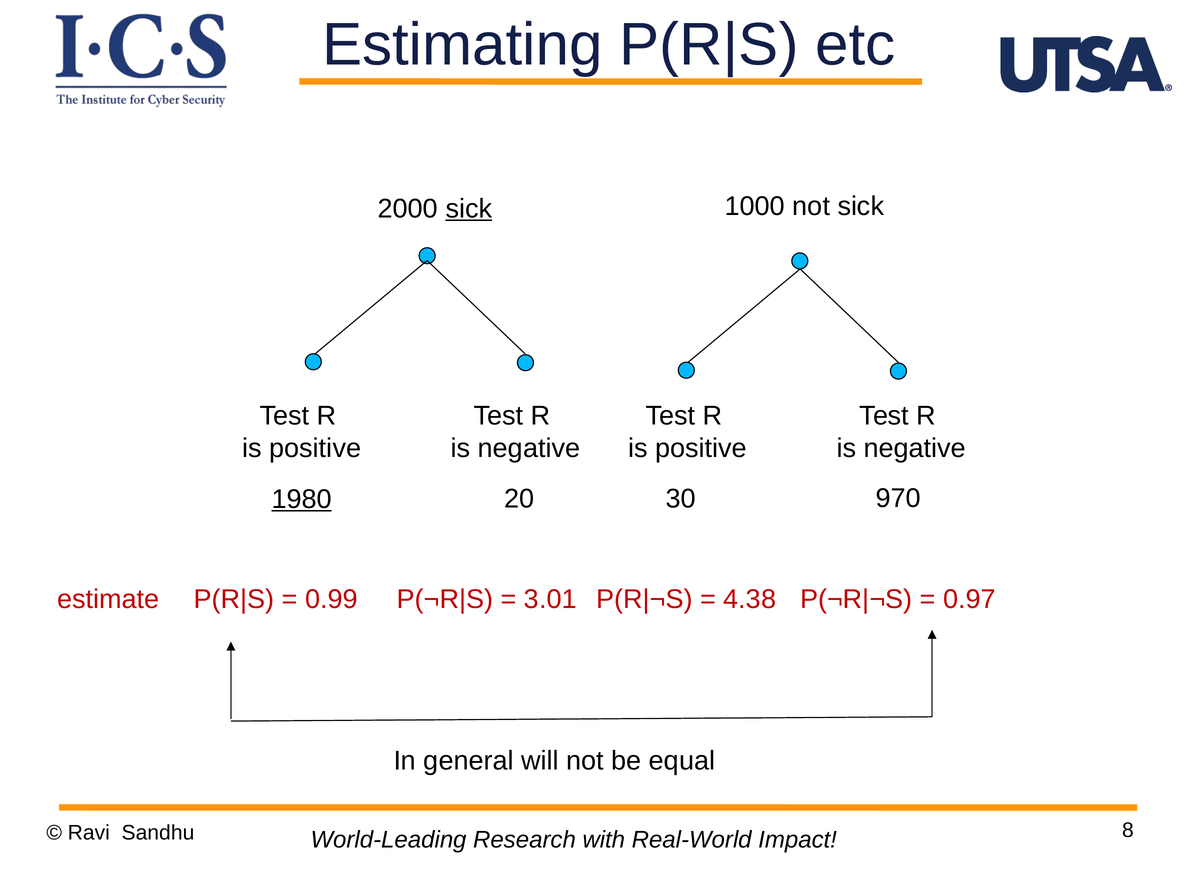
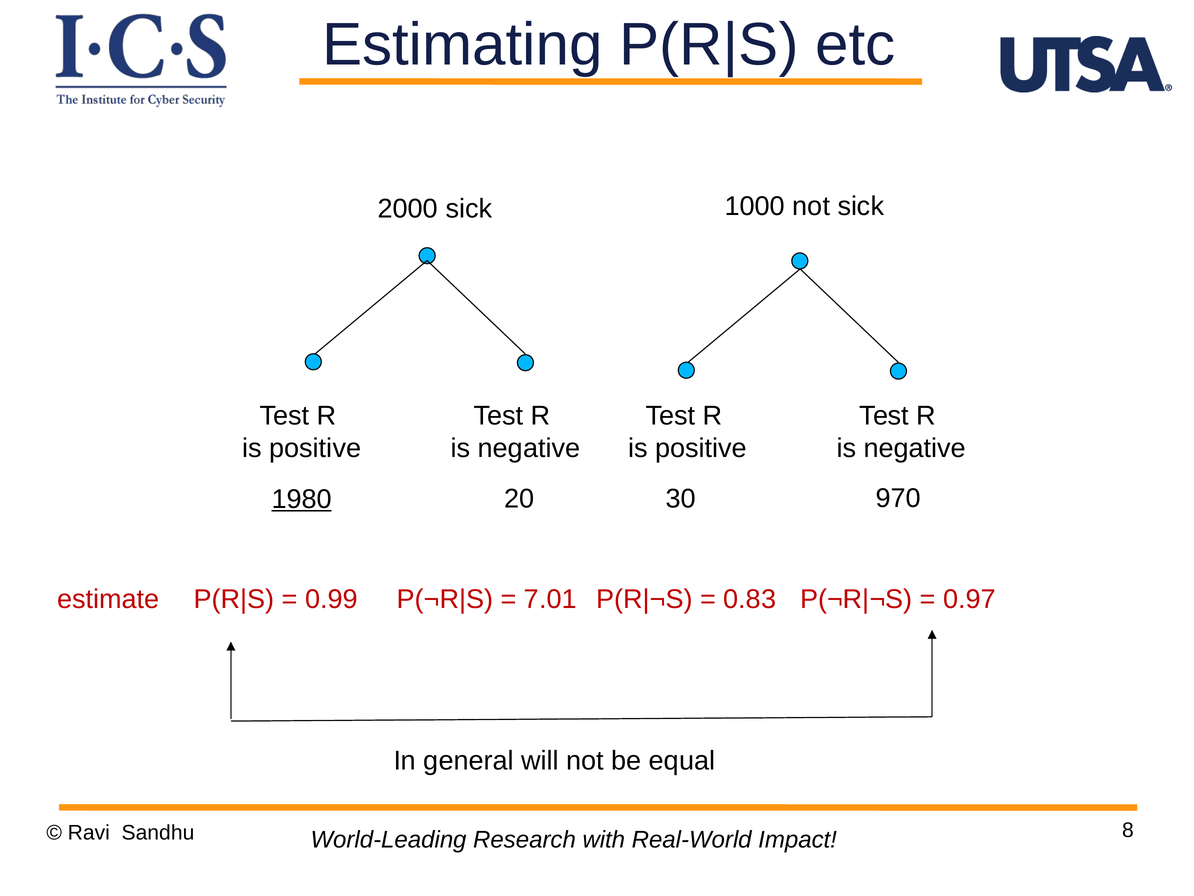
sick underline: present -> none (469, 209)
3.01: 3.01 -> 7.01 (550, 599)
4.38: 4.38 -> 0.83 (750, 599)
